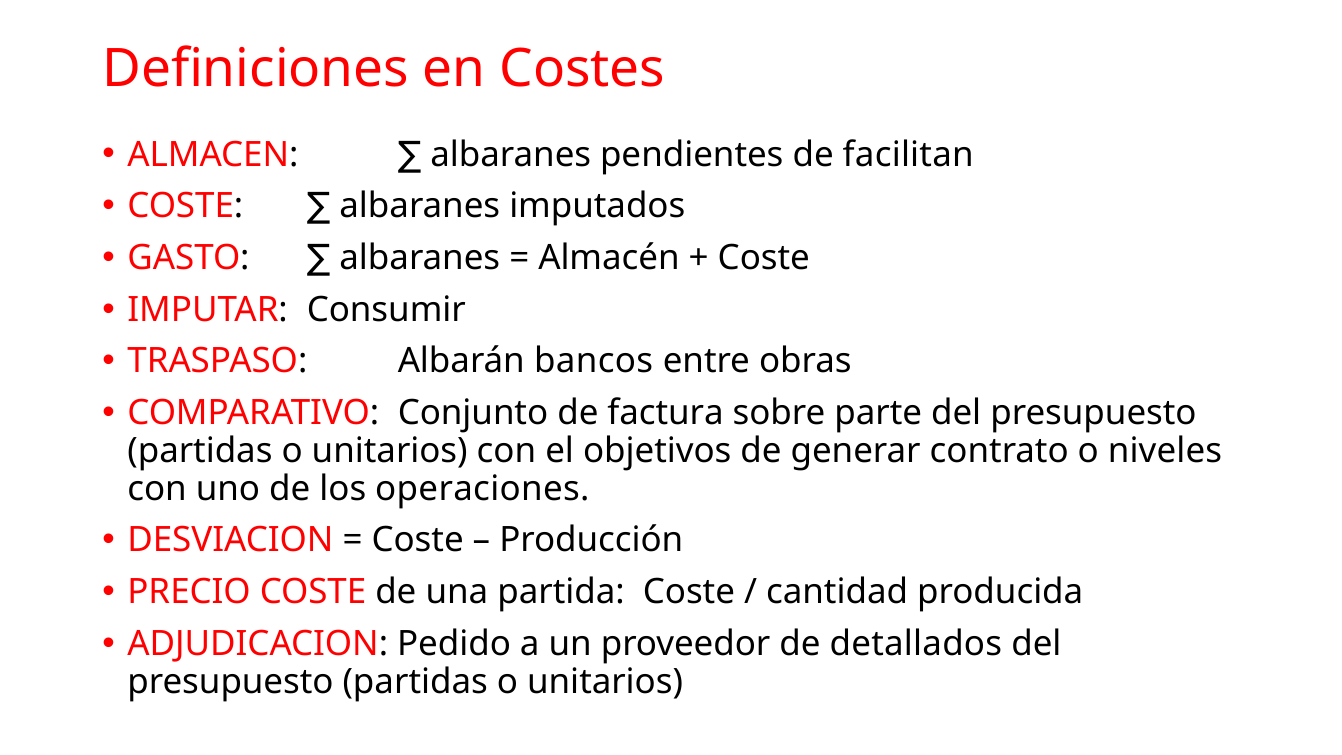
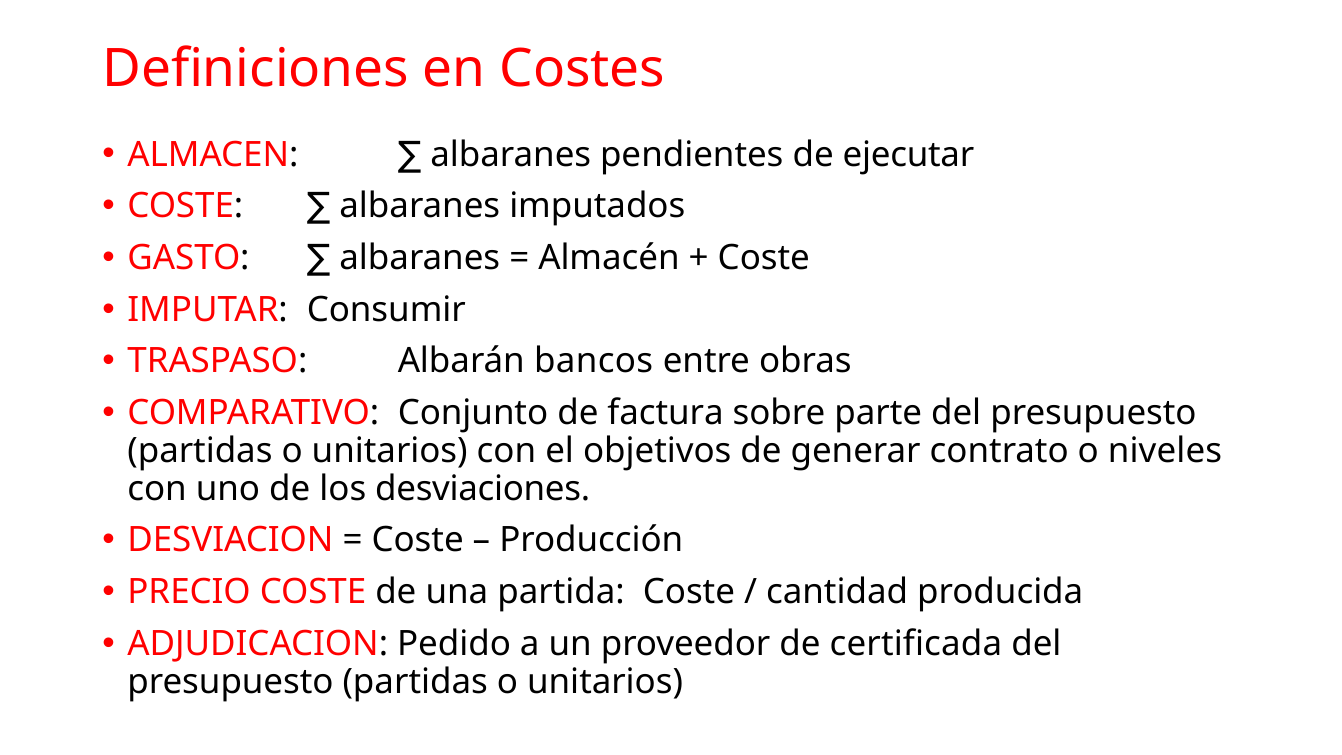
facilitan: facilitan -> ejecutar (908, 155)
operaciones: operaciones -> desviaciones (483, 489)
detallados: detallados -> certificada (916, 644)
